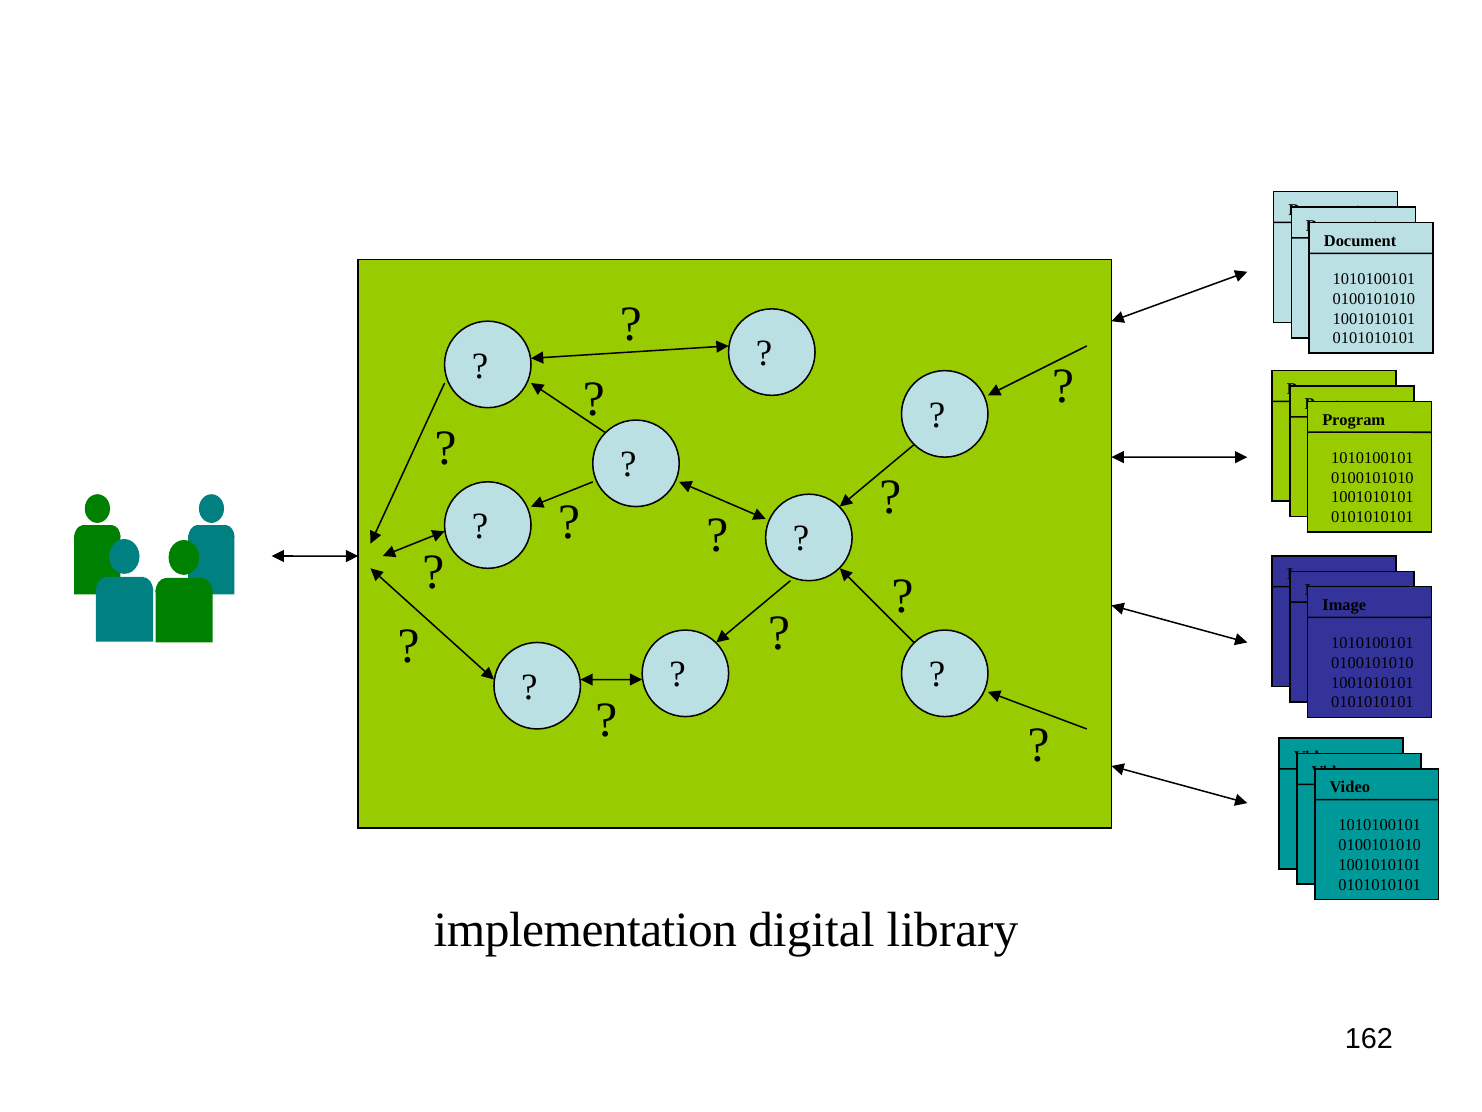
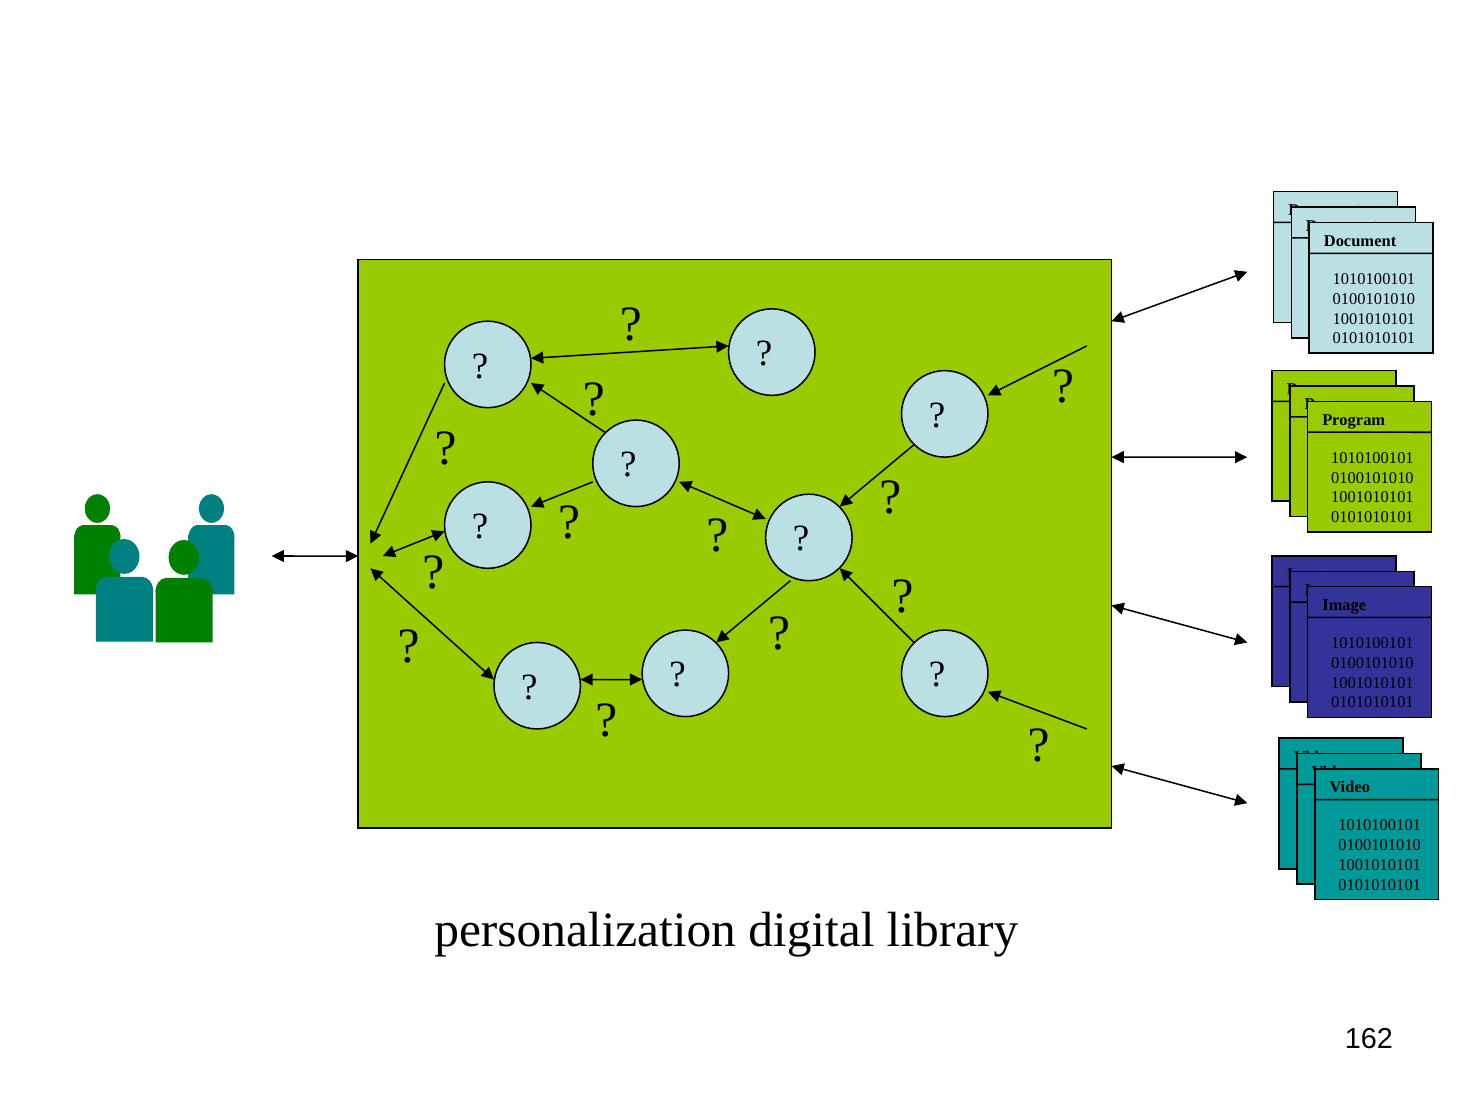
implementation: implementation -> personalization (585, 930)
